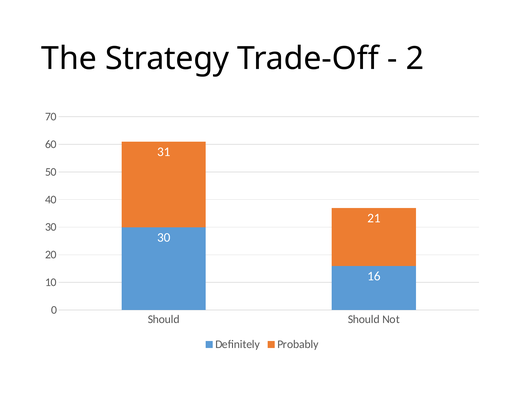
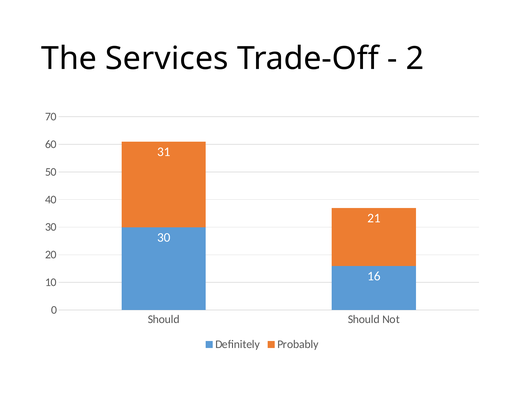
Strategy: Strategy -> Services (167, 59)
